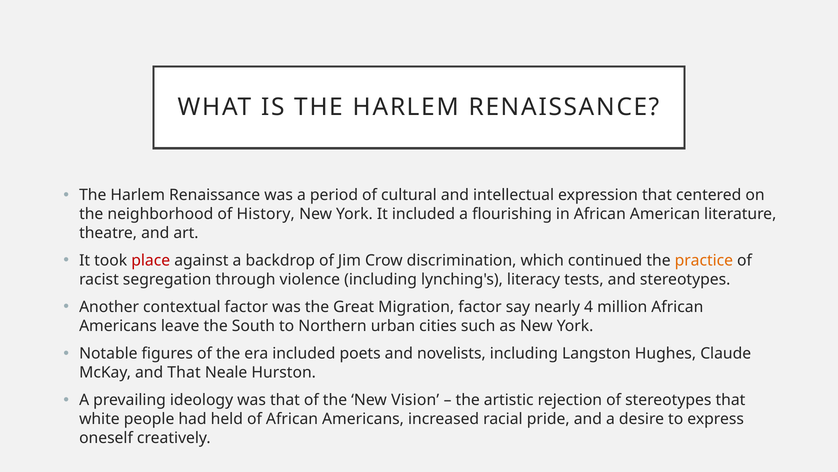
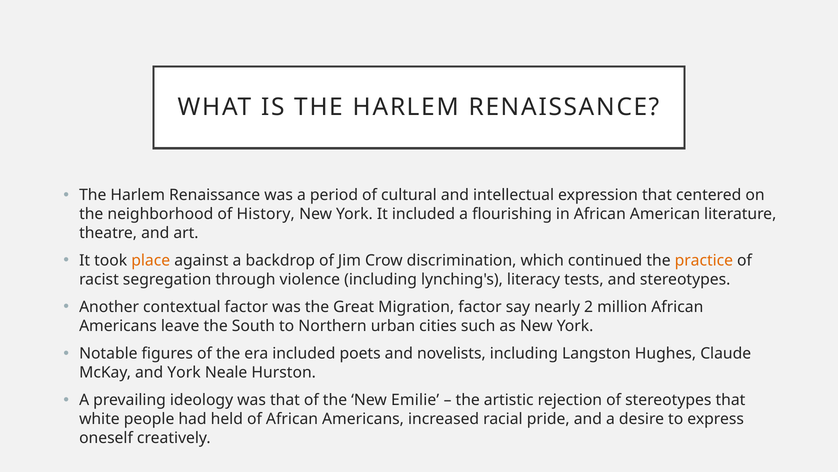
place colour: red -> orange (151, 260)
4: 4 -> 2 (589, 307)
and That: That -> York (184, 372)
Vision: Vision -> Emilie (415, 400)
